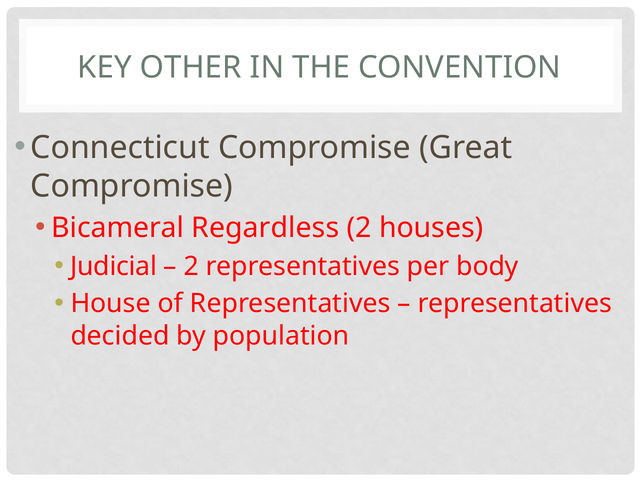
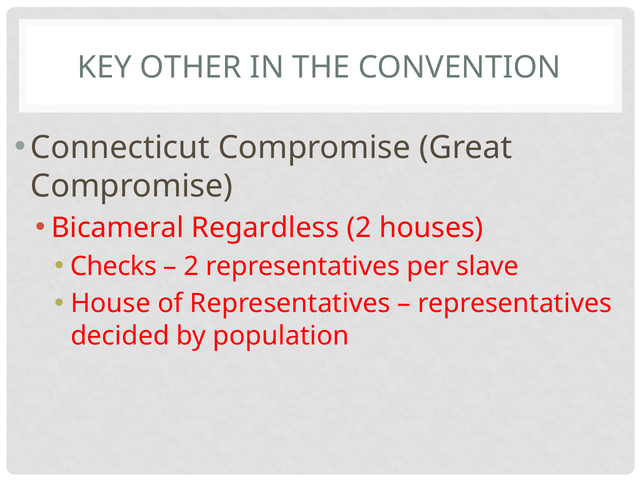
Judicial: Judicial -> Checks (114, 266)
body: body -> slave (488, 266)
